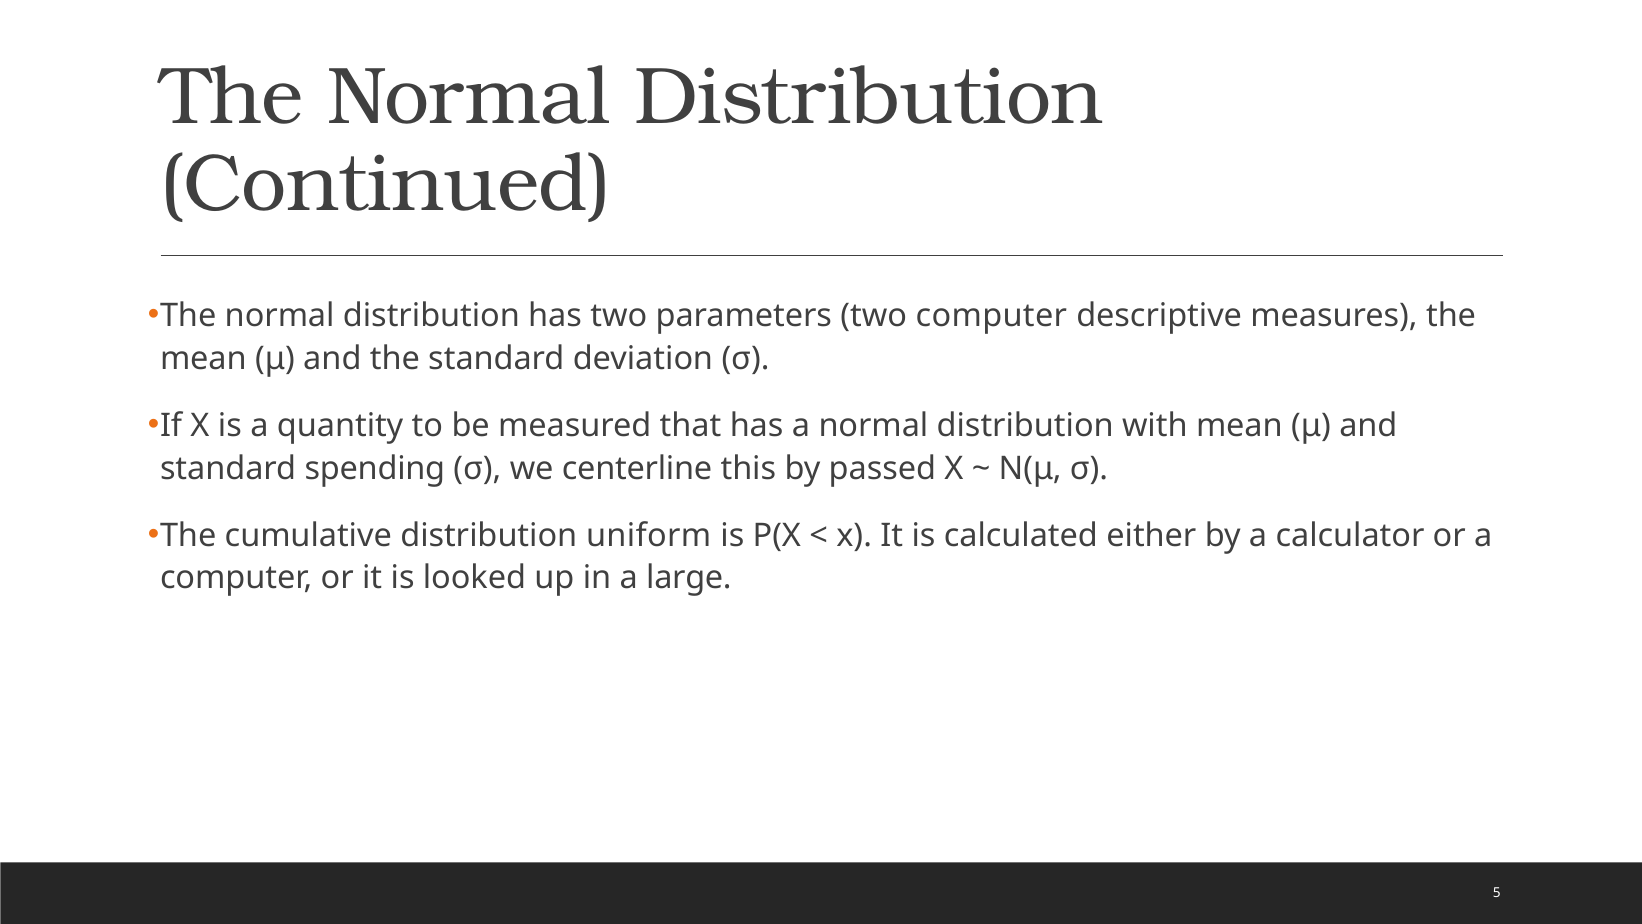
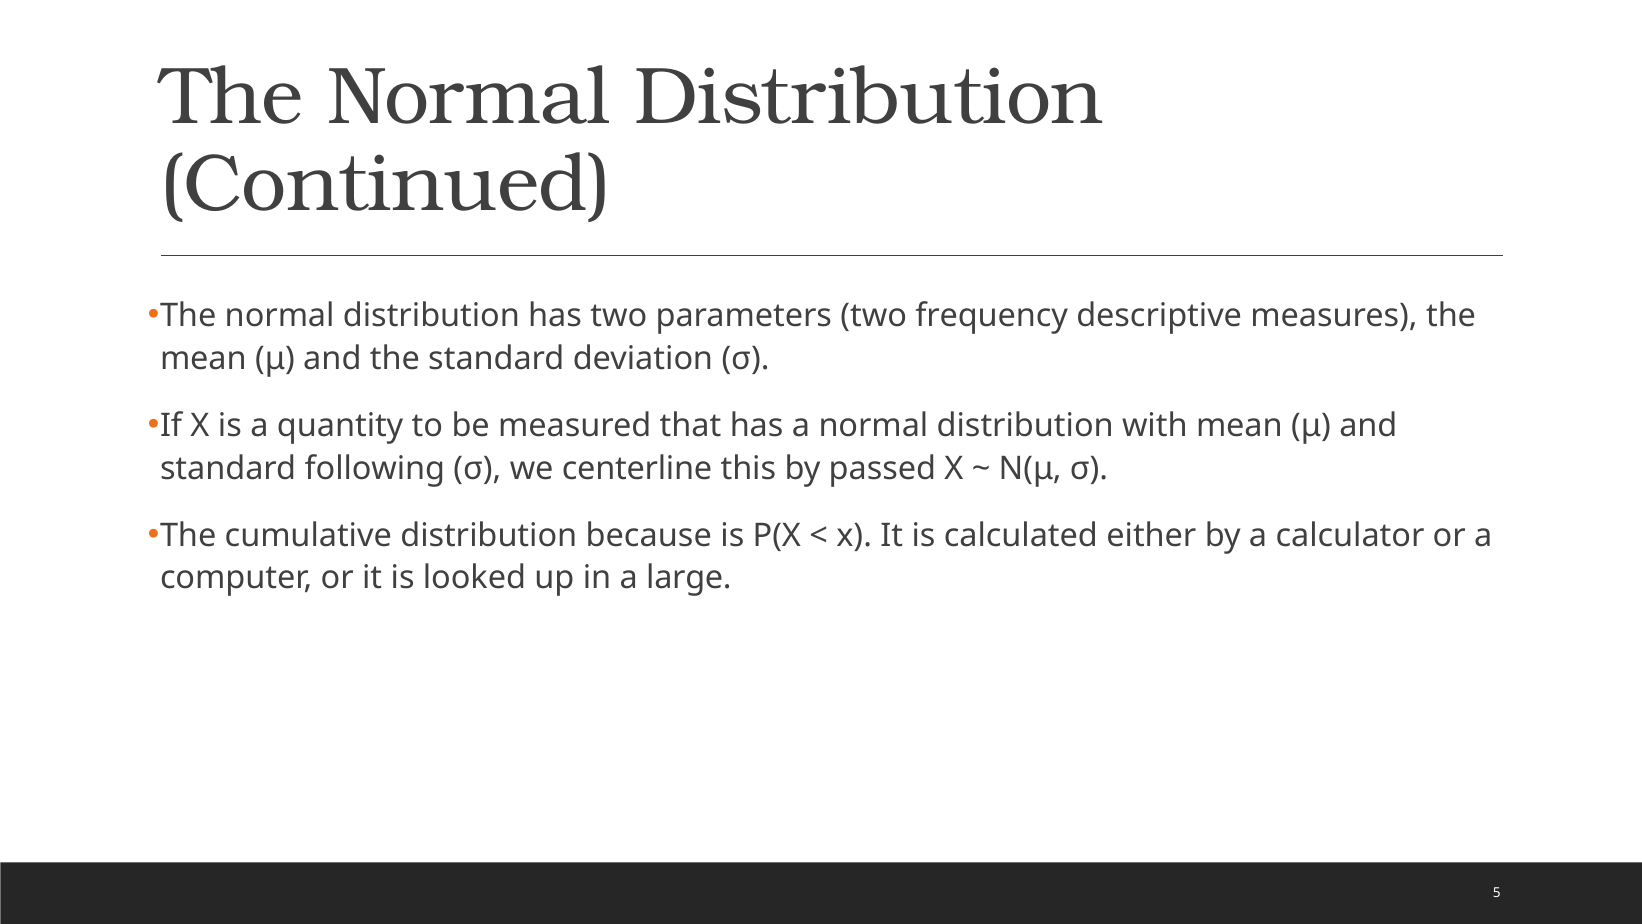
two computer: computer -> frequency (992, 316)
spending: spending -> following (375, 468)
uniform: uniform -> because (649, 535)
